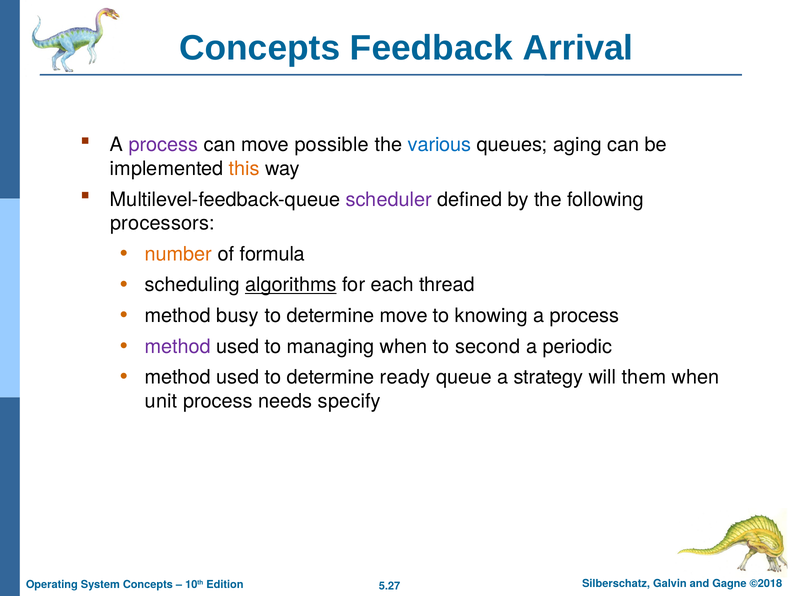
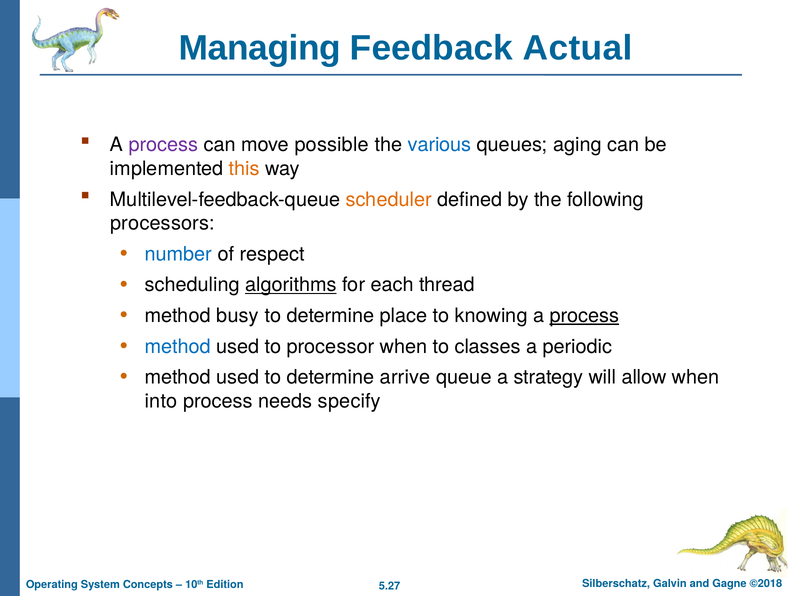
Concepts: Concepts -> Managing (260, 48)
Arrival: Arrival -> Actual (578, 48)
scheduler colour: purple -> orange (389, 200)
number colour: orange -> blue (178, 254)
formula: formula -> respect (272, 254)
determine move: move -> place (404, 316)
process underline: none -> present (584, 316)
method colour: purple -> blue (178, 347)
managing: managing -> processor (330, 347)
second: second -> classes (488, 347)
ready: ready -> arrive (405, 377)
them: them -> allow (644, 377)
unit: unit -> into (161, 401)
